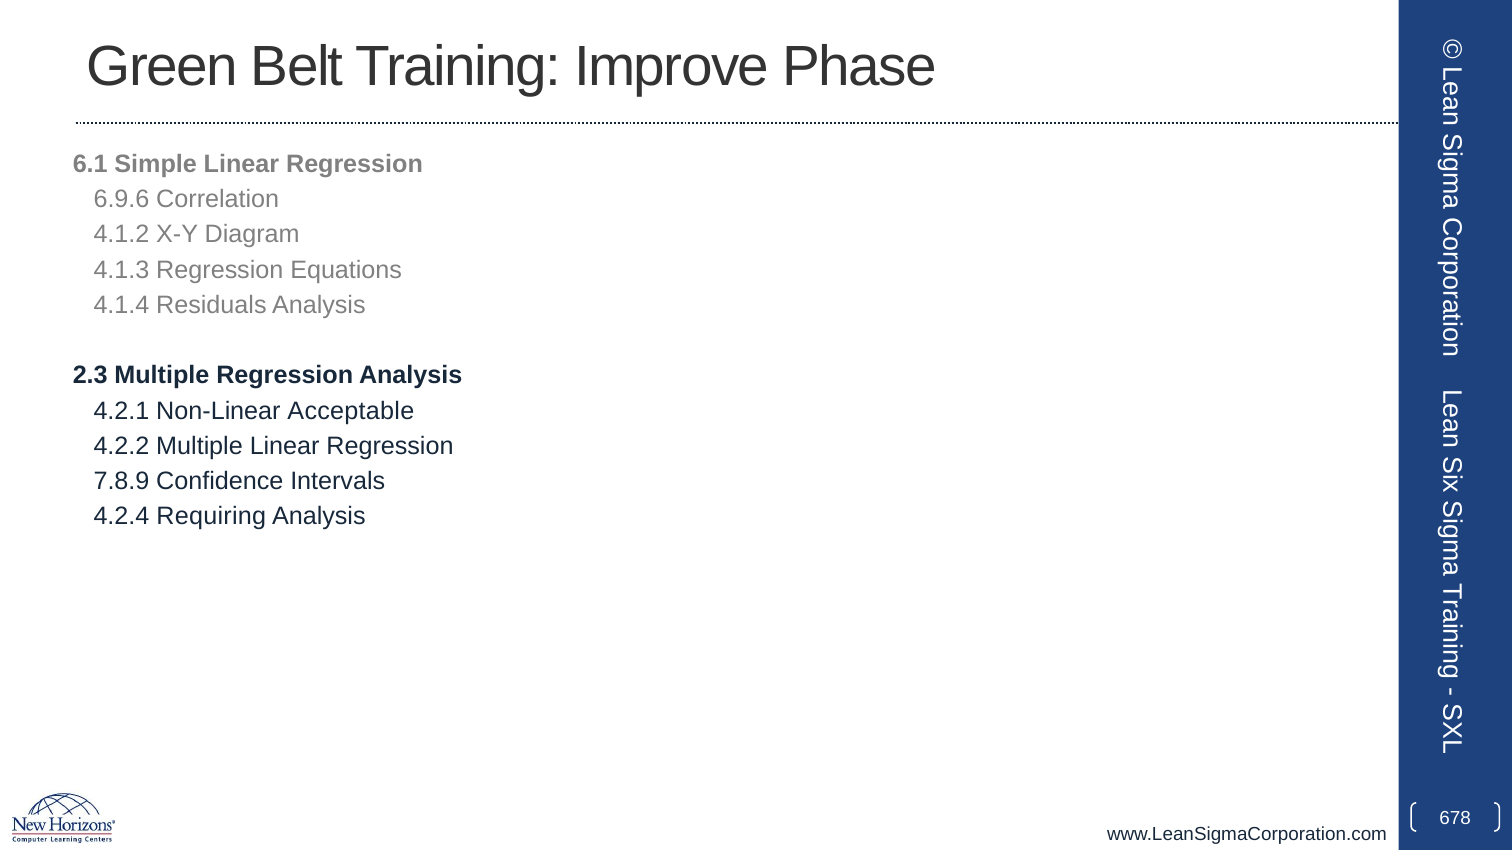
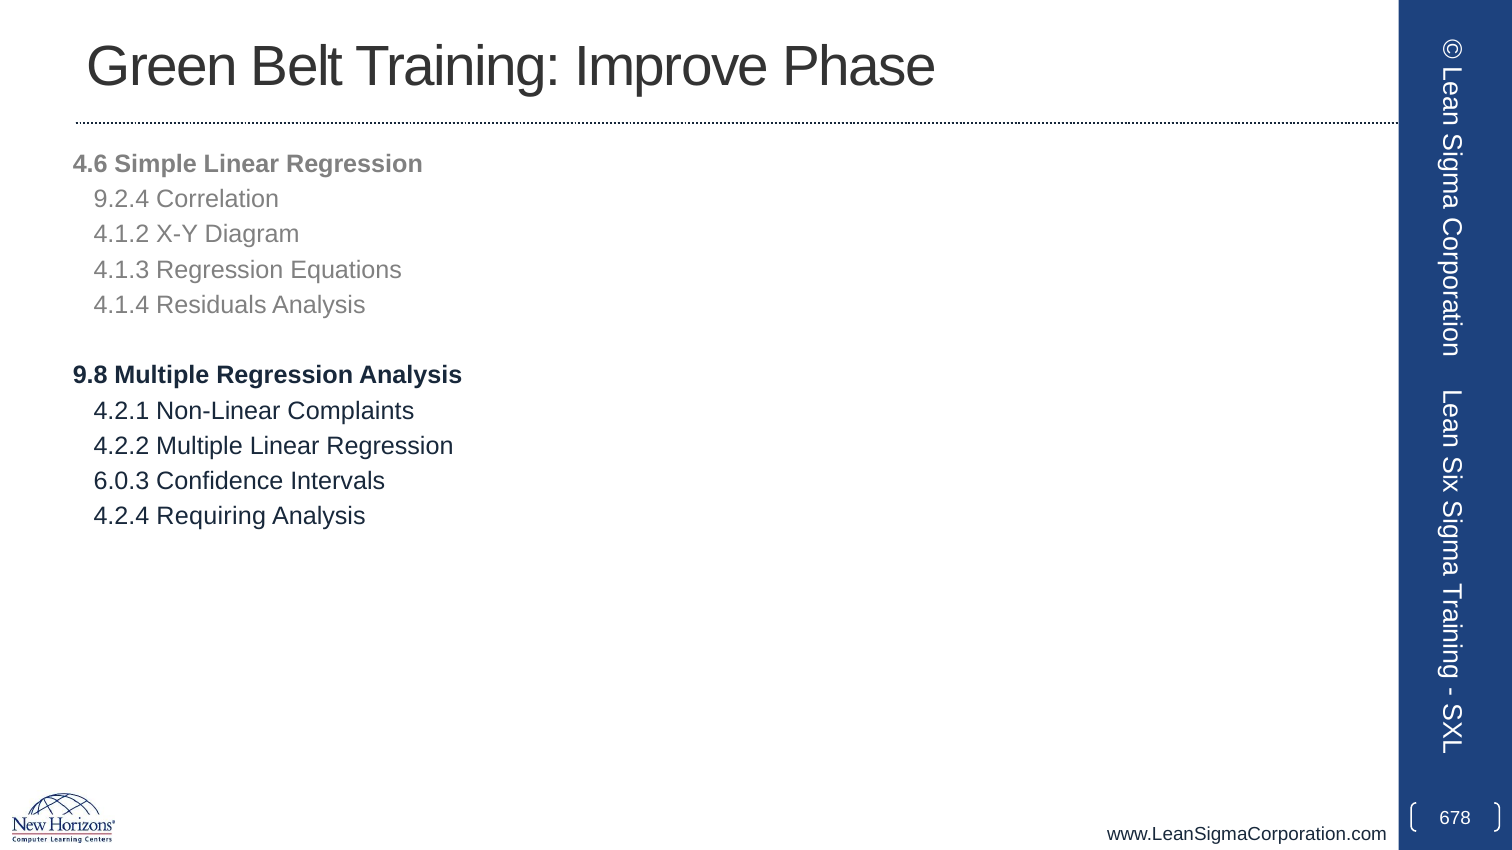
6.1: 6.1 -> 4.6 (90, 164)
6.9.6: 6.9.6 -> 9.2.4 (121, 200)
2.3: 2.3 -> 9.8 (90, 376)
Acceptable: Acceptable -> Complaints (351, 411)
7.8.9: 7.8.9 -> 6.0.3 (121, 482)
